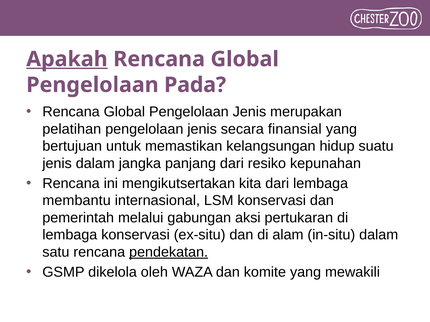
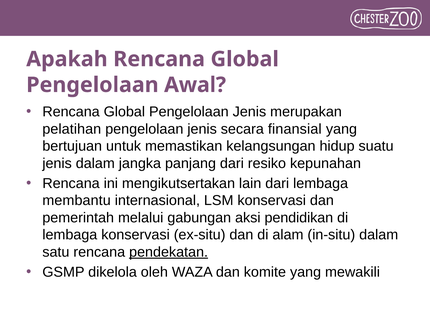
Apakah underline: present -> none (67, 59)
Pada: Pada -> Awal (195, 85)
kita: kita -> lain (250, 184)
pertukaran: pertukaran -> pendidikan (299, 218)
